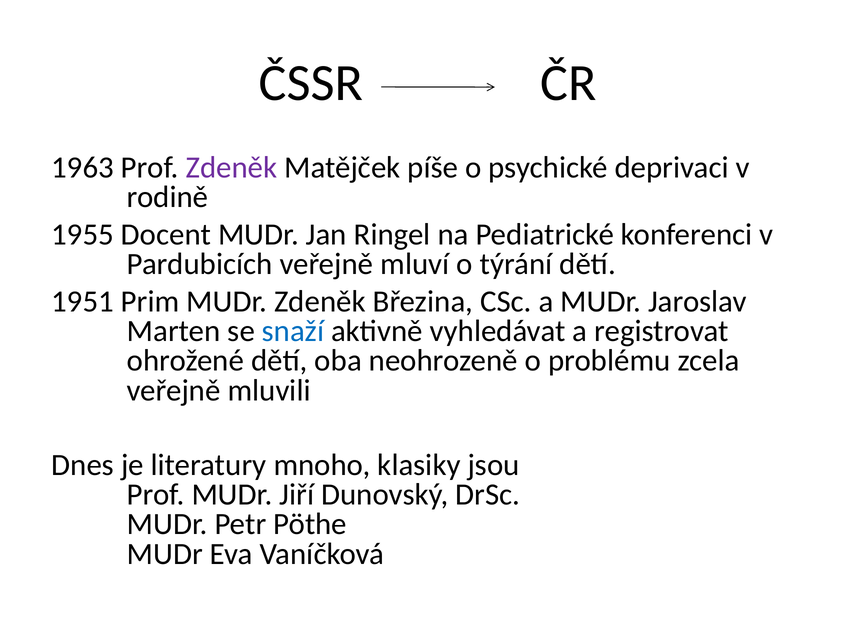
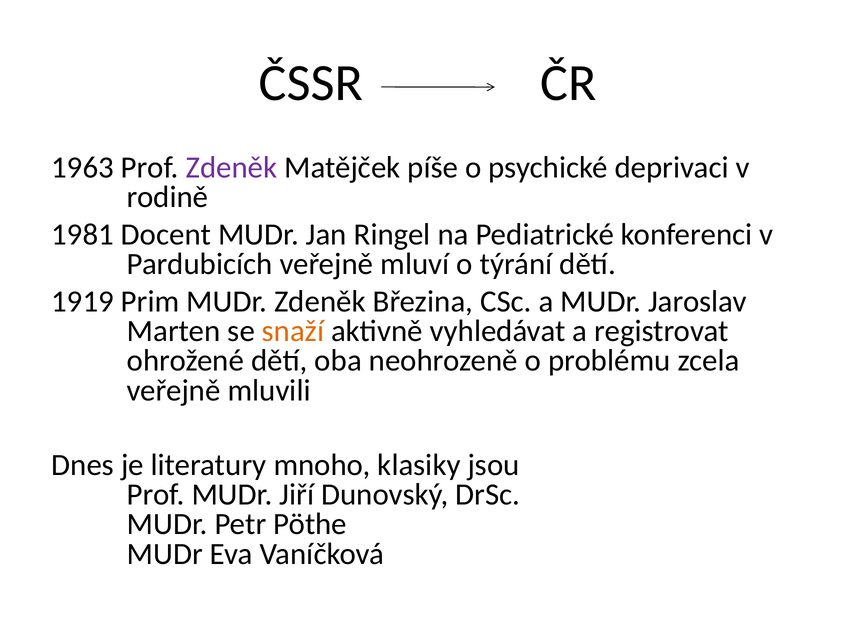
1955: 1955 -> 1981 (83, 235)
1951: 1951 -> 1919 (83, 301)
snaží colour: blue -> orange (293, 331)
